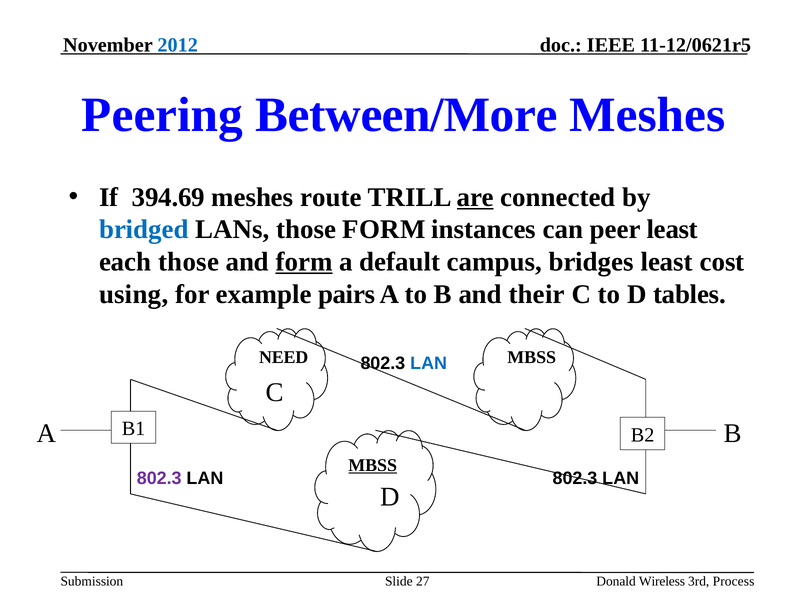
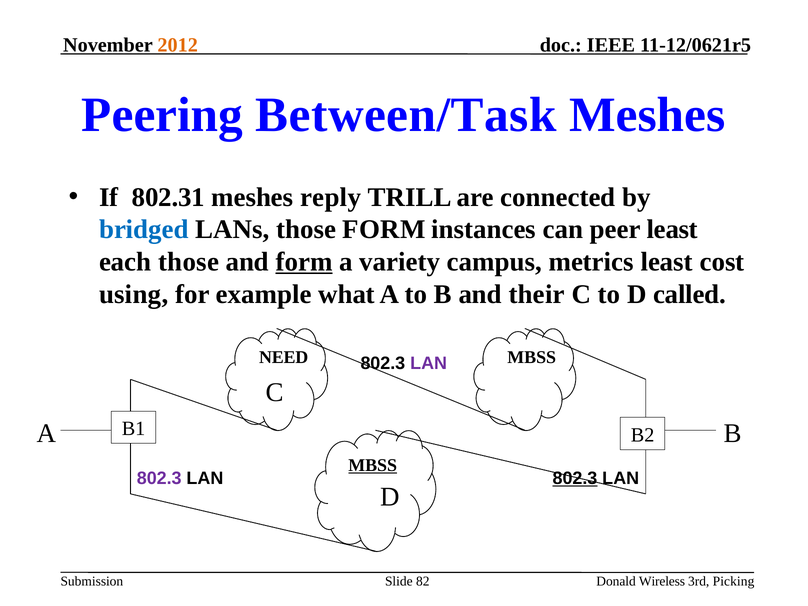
2012 colour: blue -> orange (178, 45)
Between/More: Between/More -> Between/Task (406, 115)
394.69: 394.69 -> 802.31 (168, 197)
route: route -> reply (331, 197)
are underline: present -> none (475, 197)
default: default -> variety (400, 262)
bridges: bridges -> metrics (591, 262)
pairs: pairs -> what (347, 294)
tables: tables -> called (690, 294)
LAN colour: blue -> purple (429, 364)
802.3 underline: none -> present (575, 478)
27: 27 -> 82 (423, 581)
Process: Process -> Picking (734, 581)
